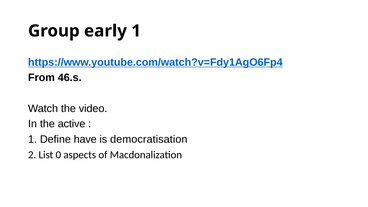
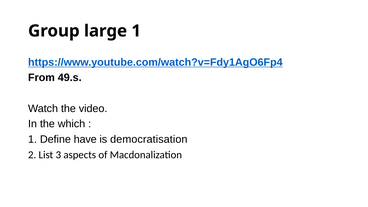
early: early -> large (106, 31)
46.s: 46.s -> 49.s (70, 78)
active: active -> which (71, 124)
0: 0 -> 3 (58, 155)
